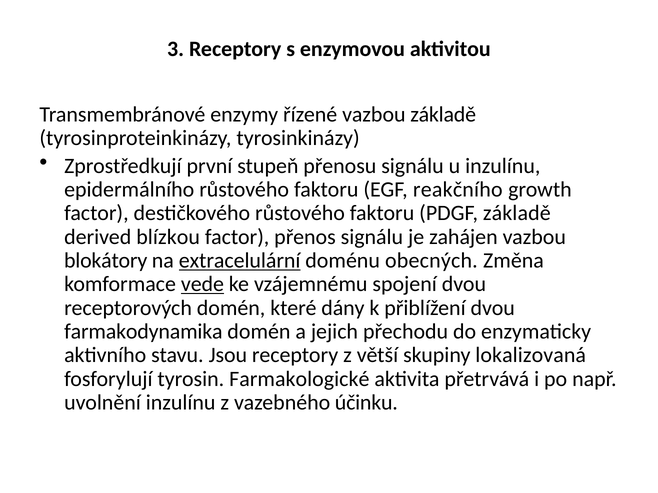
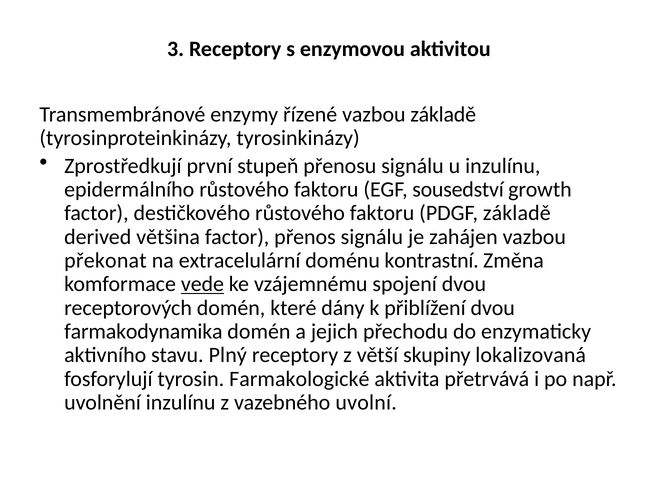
reakčního: reakčního -> sousedství (458, 190)
blízkou: blízkou -> většina (168, 237)
blokátory: blokátory -> překonat (105, 261)
extracelulární underline: present -> none (240, 261)
obecných: obecných -> kontrastní (432, 261)
Jsou: Jsou -> Plný (228, 355)
účinku: účinku -> uvolní (366, 403)
